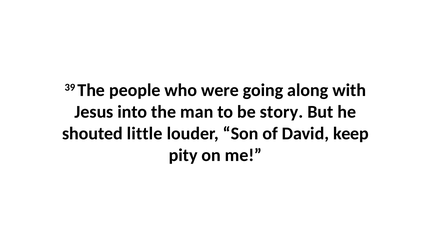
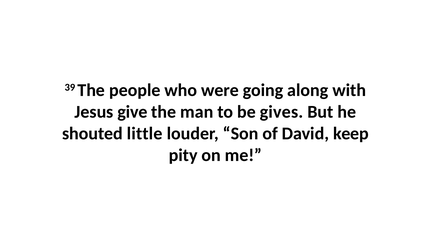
into: into -> give (132, 112)
story: story -> gives (282, 112)
